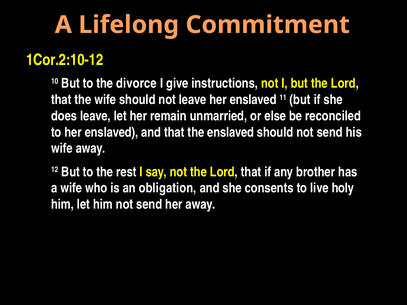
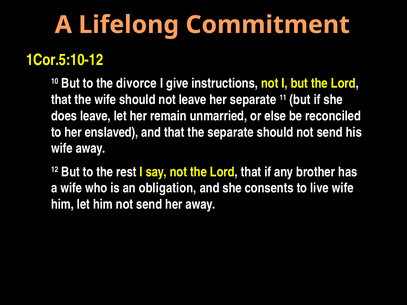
1Cor.2:10-12: 1Cor.2:10-12 -> 1Cor.5:10-12 (65, 60)
leave her enslaved: enslaved -> separate (253, 100)
the enslaved: enslaved -> separate (231, 132)
live holy: holy -> wife (343, 188)
